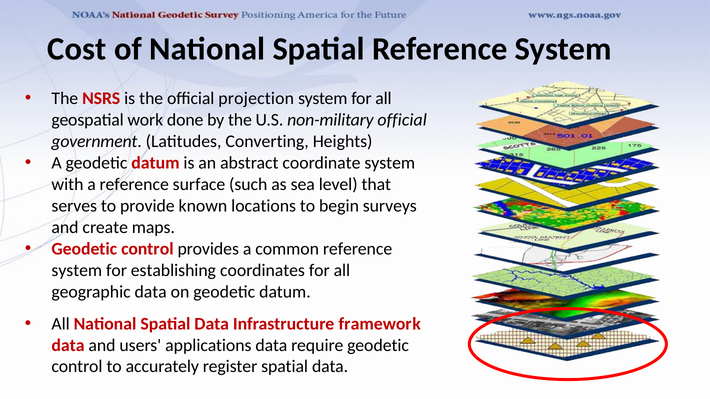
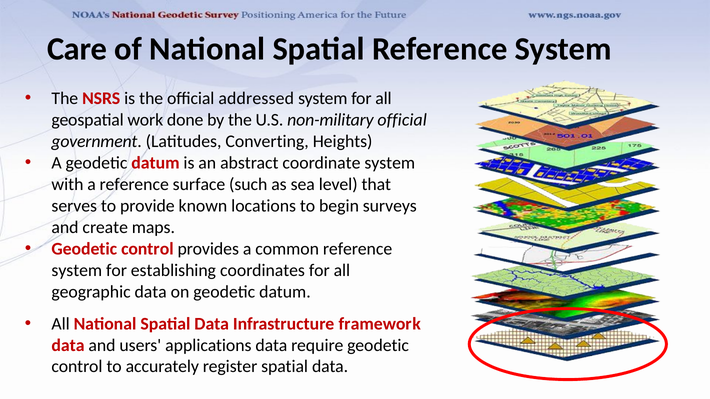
Cost: Cost -> Care (77, 49)
projection: projection -> addressed (256, 98)
